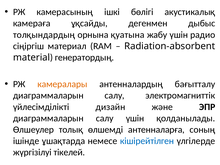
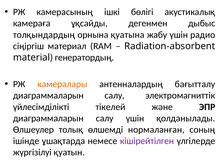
дизайн: дизайн -> тікелей (110, 107)
антенналарға: антенналарға -> нормаланған (156, 130)
кішірейтілген colour: blue -> purple (147, 141)
тікелей: тікелей -> қуатын (69, 152)
